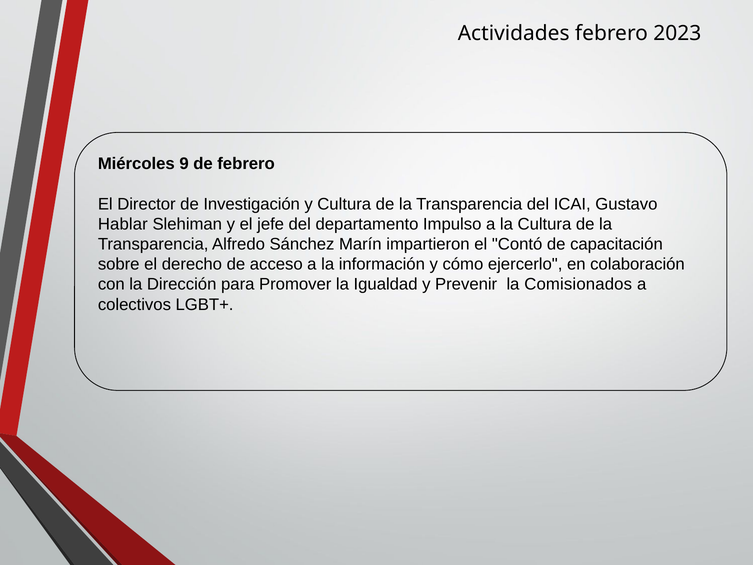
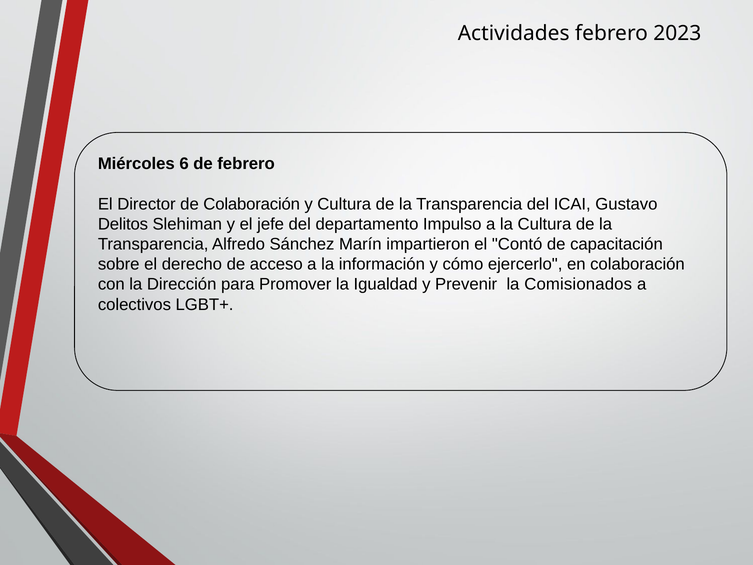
9: 9 -> 6 (184, 164)
de Investigación: Investigación -> Colaboración (252, 204)
Hablar: Hablar -> Delitos (123, 224)
